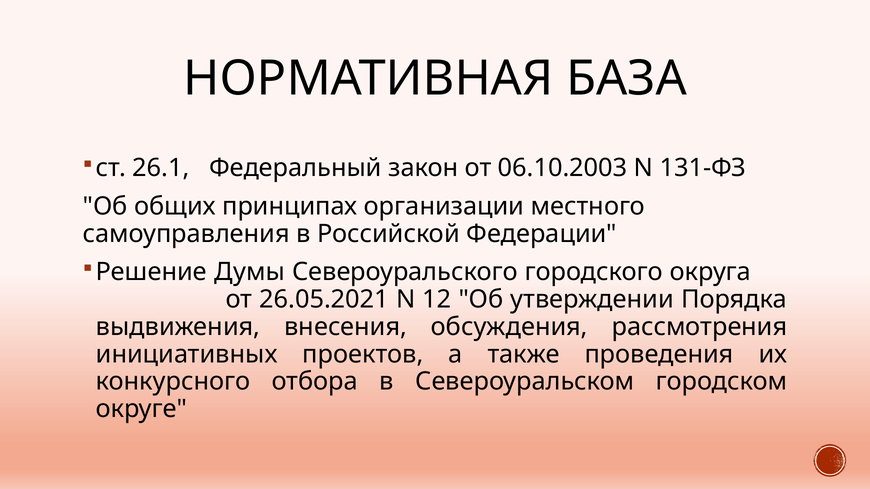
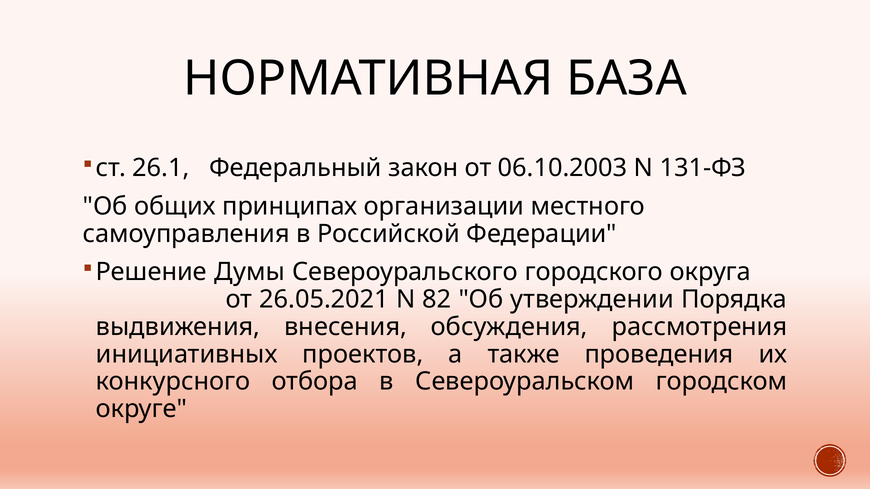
12: 12 -> 82 (437, 300)
